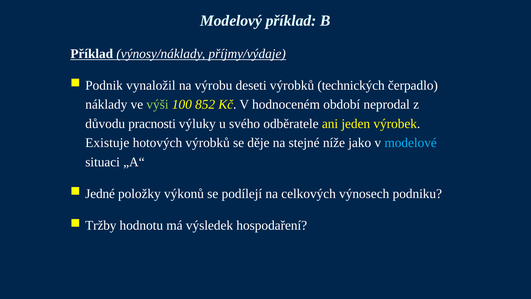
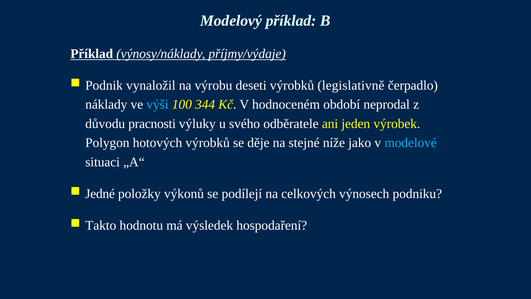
technických: technických -> legislativně (351, 85)
výši colour: light green -> light blue (157, 104)
852: 852 -> 344 (205, 104)
Existuje: Existuje -> Polygon (107, 143)
Tržby: Tržby -> Takto (101, 225)
